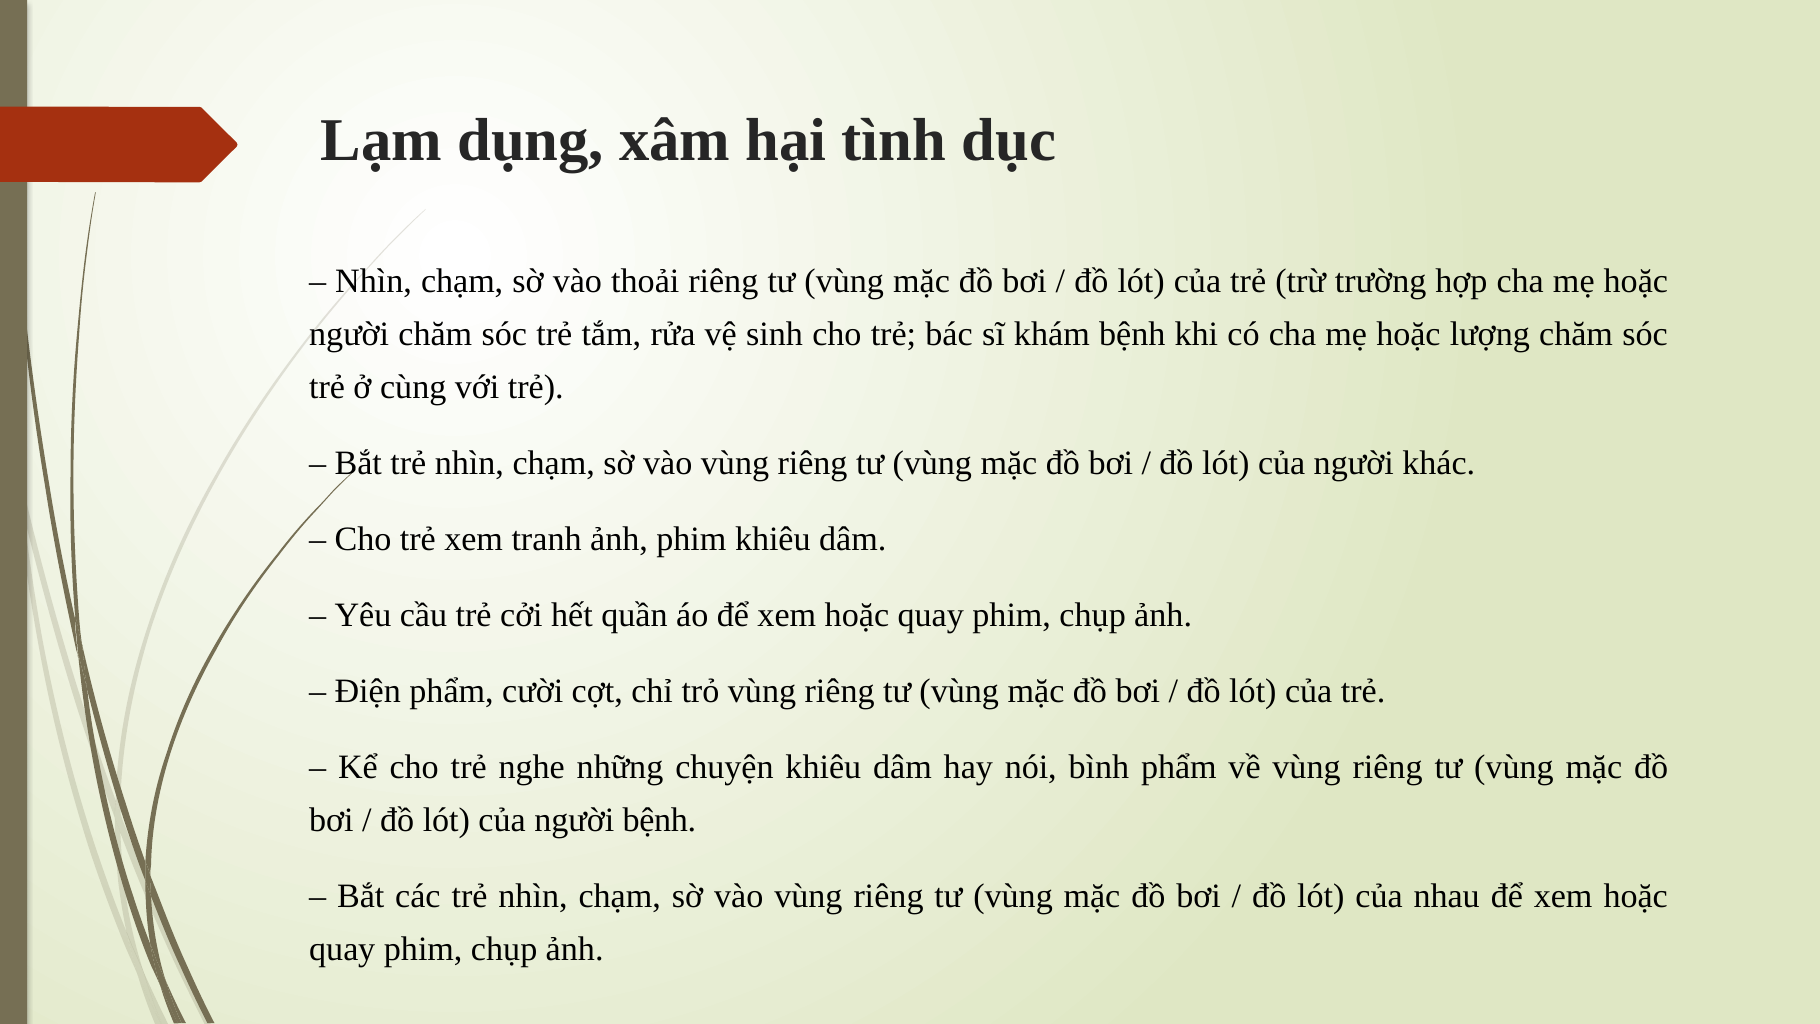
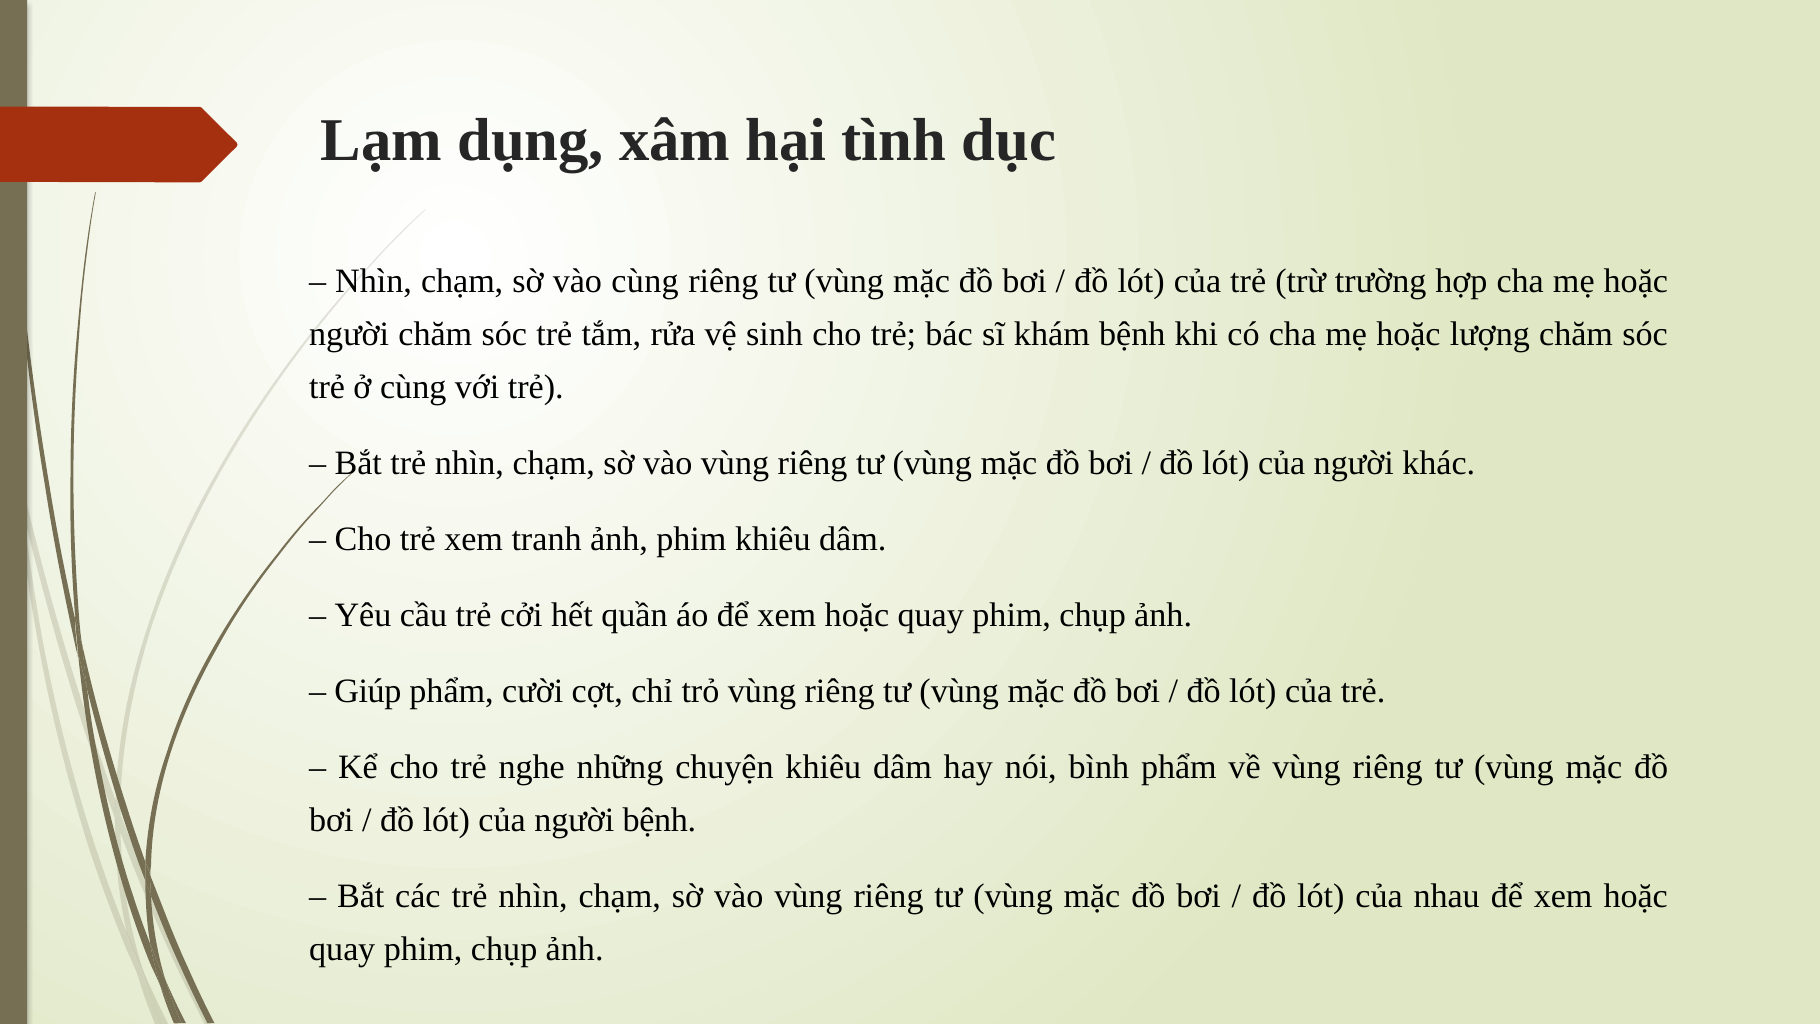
vào thoải: thoải -> cùng (645, 281)
Điện: Điện -> Giúp (368, 691)
